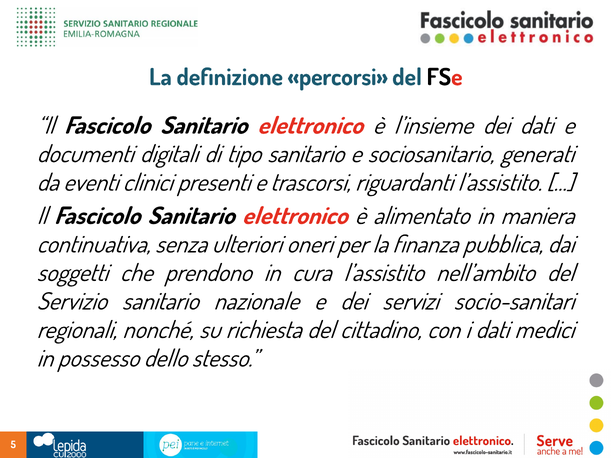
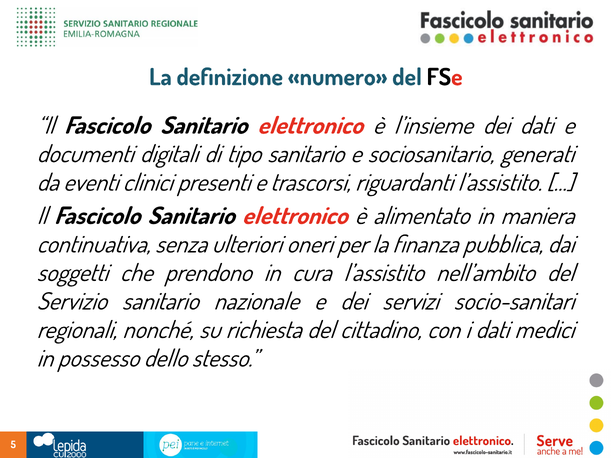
percorsi: percorsi -> numero (338, 77)
